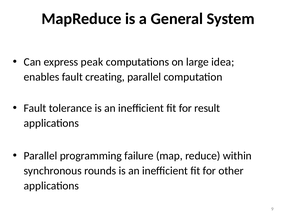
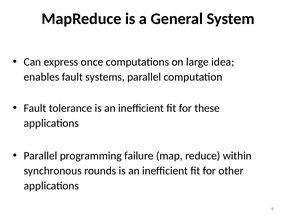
peak: peak -> once (92, 62)
creating: creating -> systems (105, 77)
result: result -> these (207, 108)
